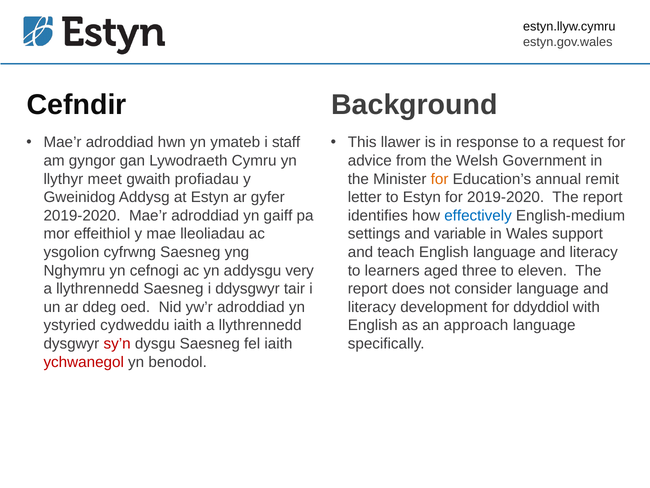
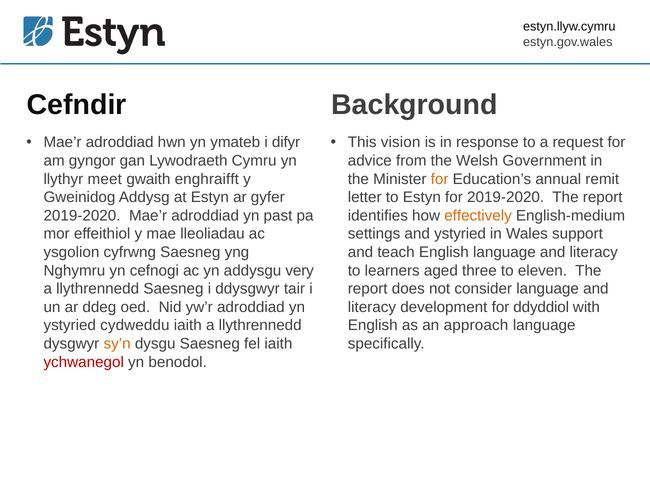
staff: staff -> difyr (286, 142)
llawer: llawer -> vision (401, 142)
profiadau: profiadau -> enghraifft (207, 179)
gaiff: gaiff -> past (278, 215)
effectively colour: blue -> orange (478, 215)
and variable: variable -> ystyried (460, 234)
sy’n colour: red -> orange (117, 343)
